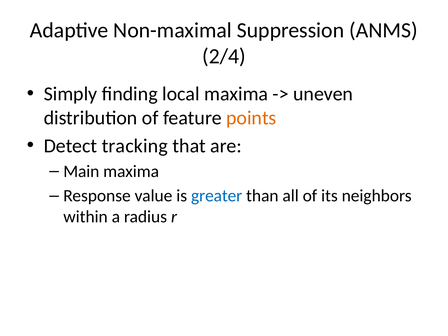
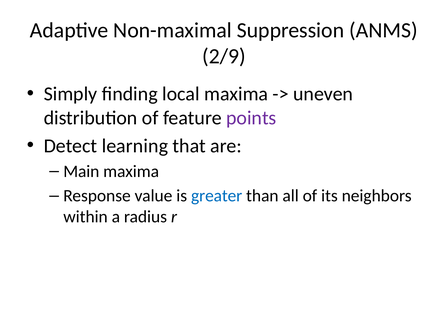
2/4: 2/4 -> 2/9 (224, 56)
points colour: orange -> purple (251, 118)
tracking: tracking -> learning (135, 146)
